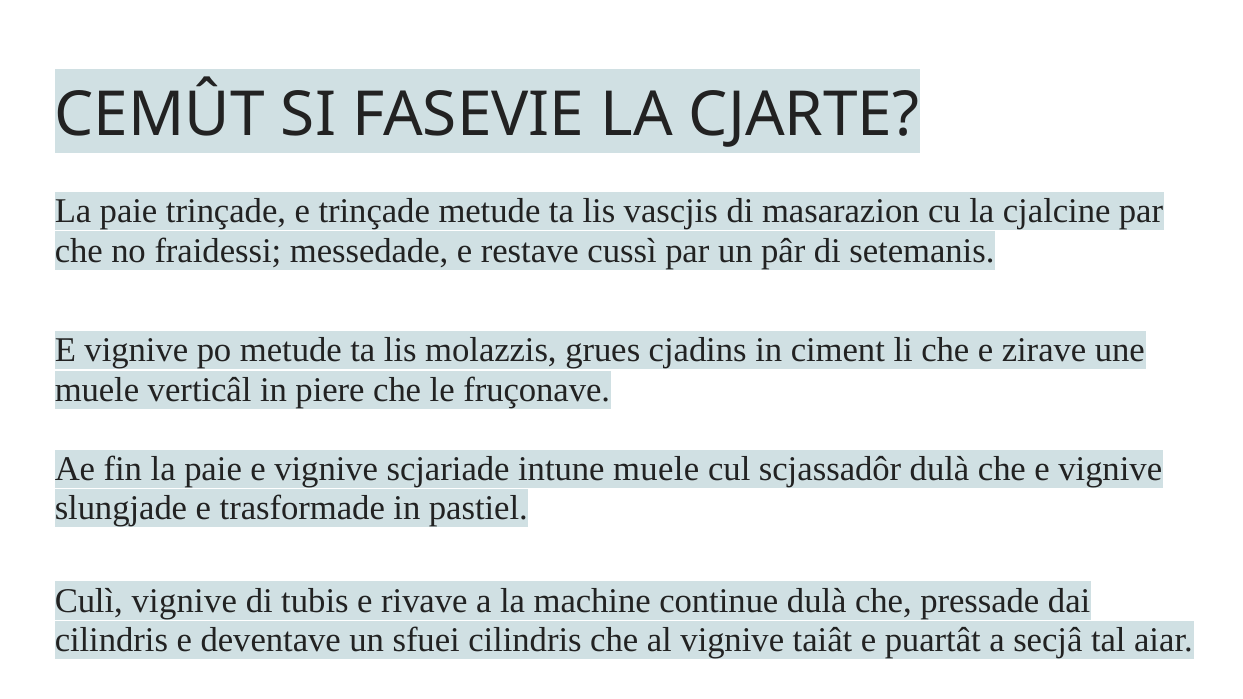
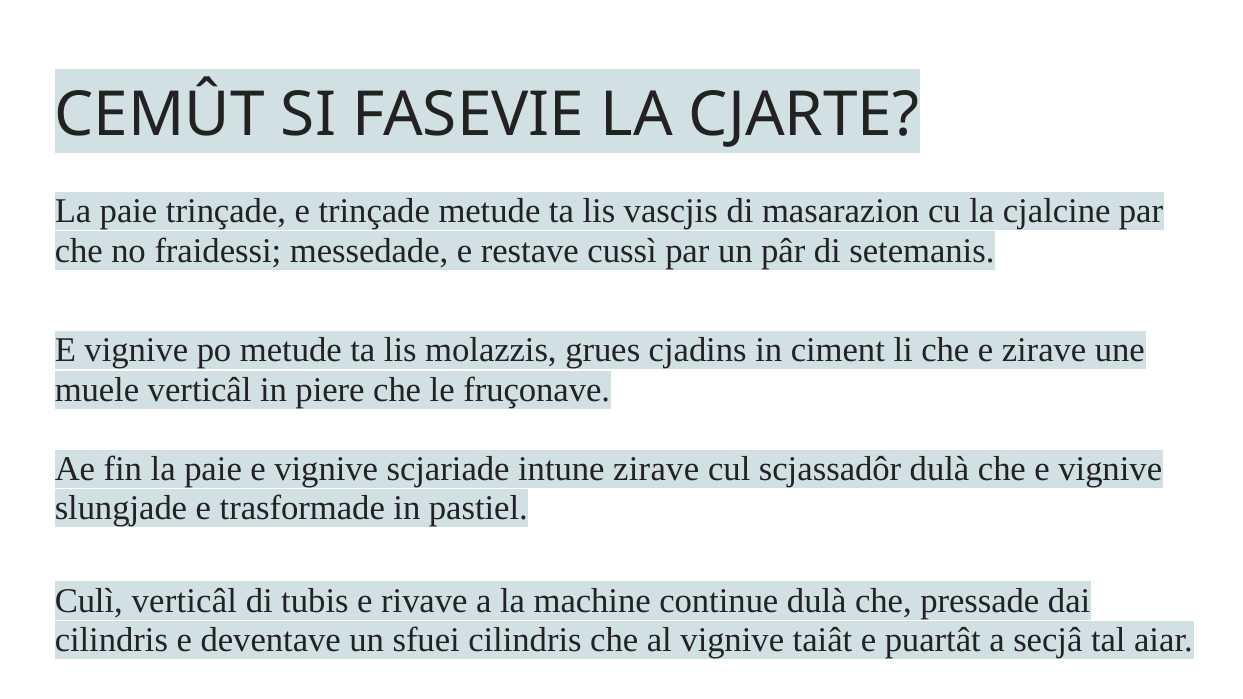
intune muele: muele -> zirave (656, 469)
Culì vignive: vignive -> verticâl (184, 601)
